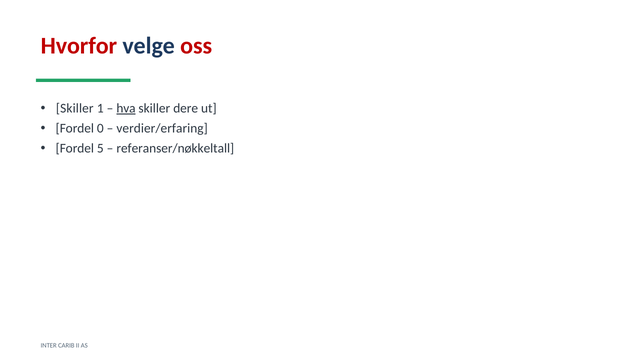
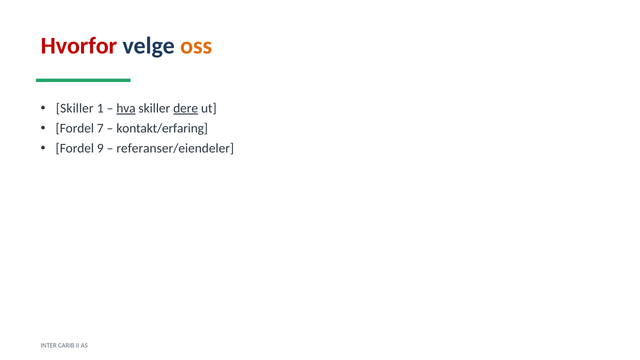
oss colour: red -> orange (196, 46)
dere underline: none -> present (186, 108)
0: 0 -> 7 (100, 128)
verdier/erfaring: verdier/erfaring -> kontakt/erfaring (162, 128)
5: 5 -> 9 (100, 148)
referanser/nøkkeltall: referanser/nøkkeltall -> referanser/eiendeler (175, 148)
